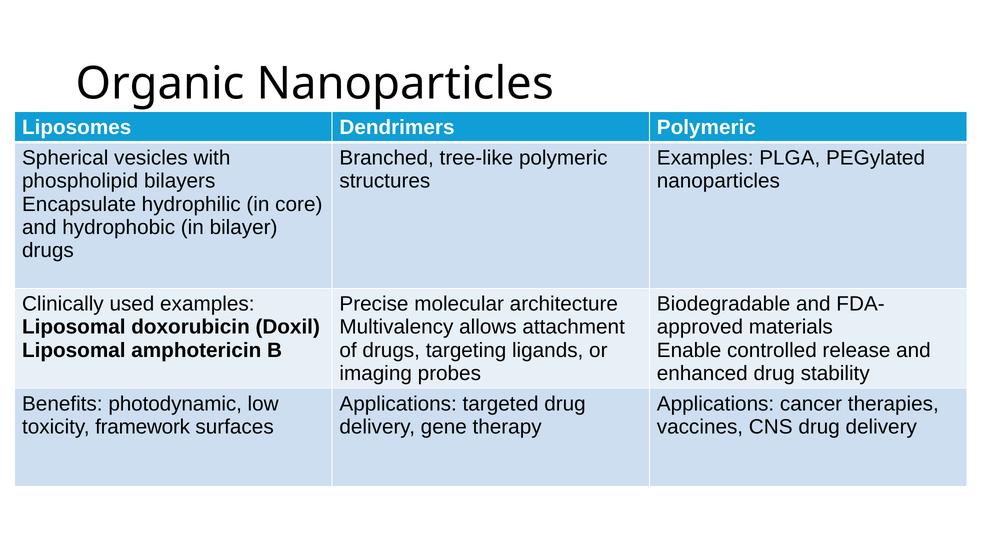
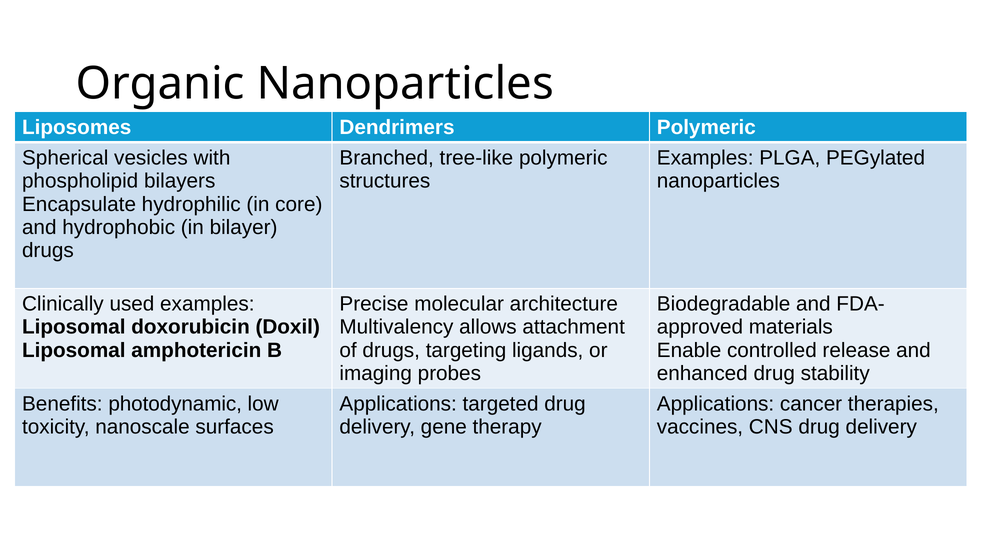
framework: framework -> nanoscale (143, 427)
